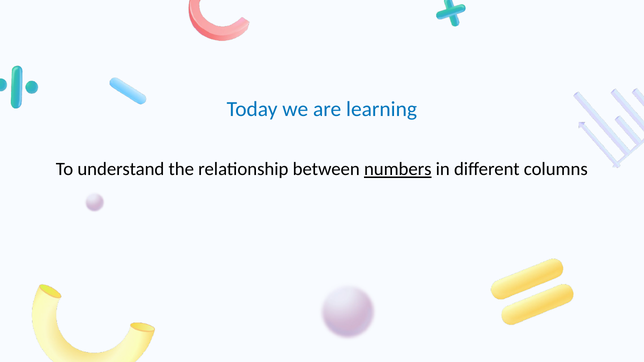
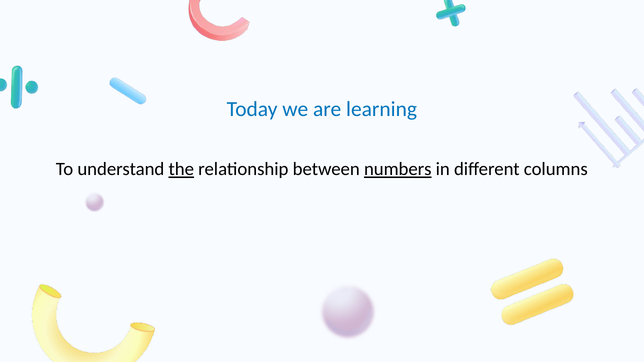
the underline: none -> present (181, 169)
